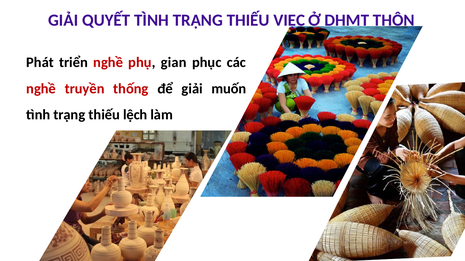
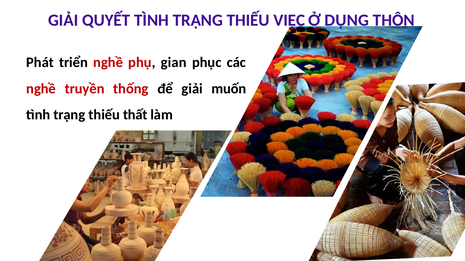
DHMT: DHMT -> DỤNG (347, 20)
lệch: lệch -> thất (135, 115)
